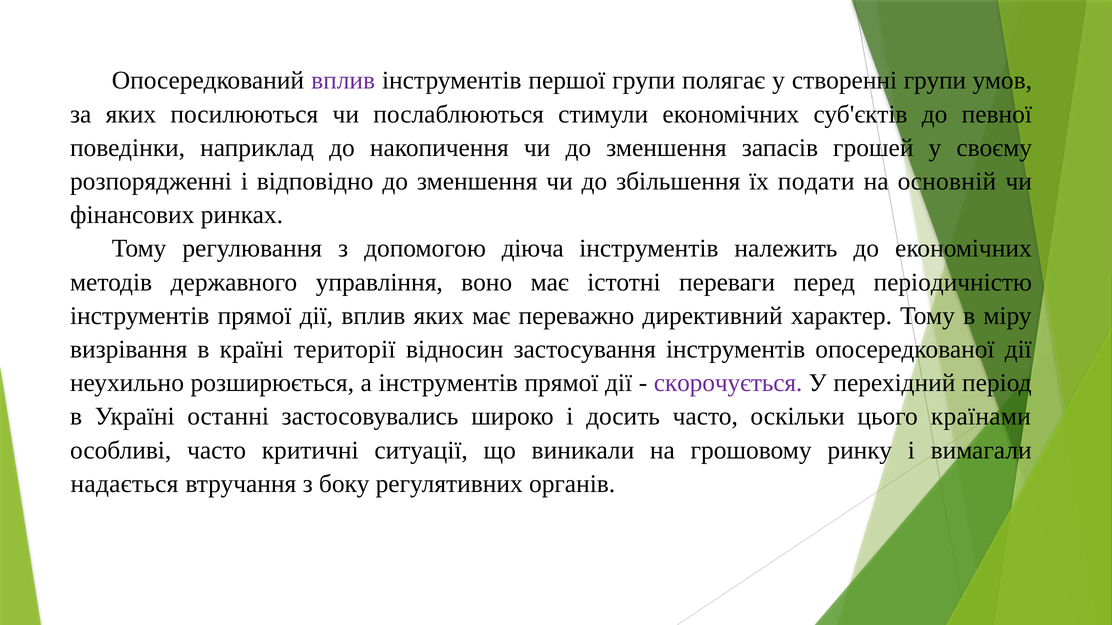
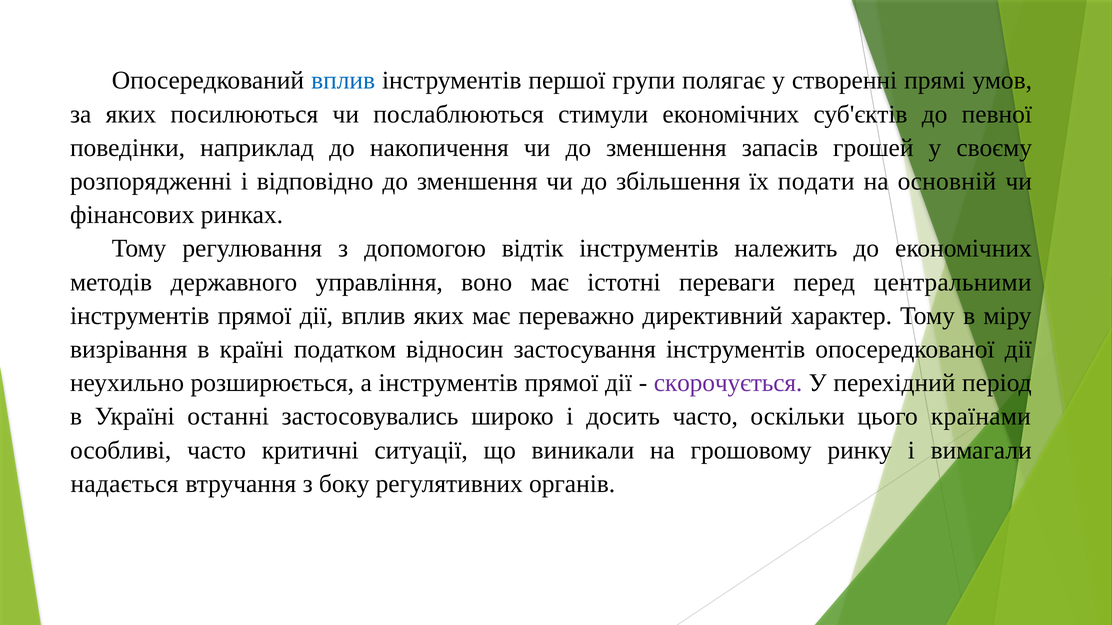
вплив colour: purple -> blue (343, 81)
створенні групи: групи -> прямі (935, 81)
діюча: діюча -> відтік (533, 249)
періодичністю: періодичністю -> центральними (953, 282)
території: території -> податком (345, 350)
